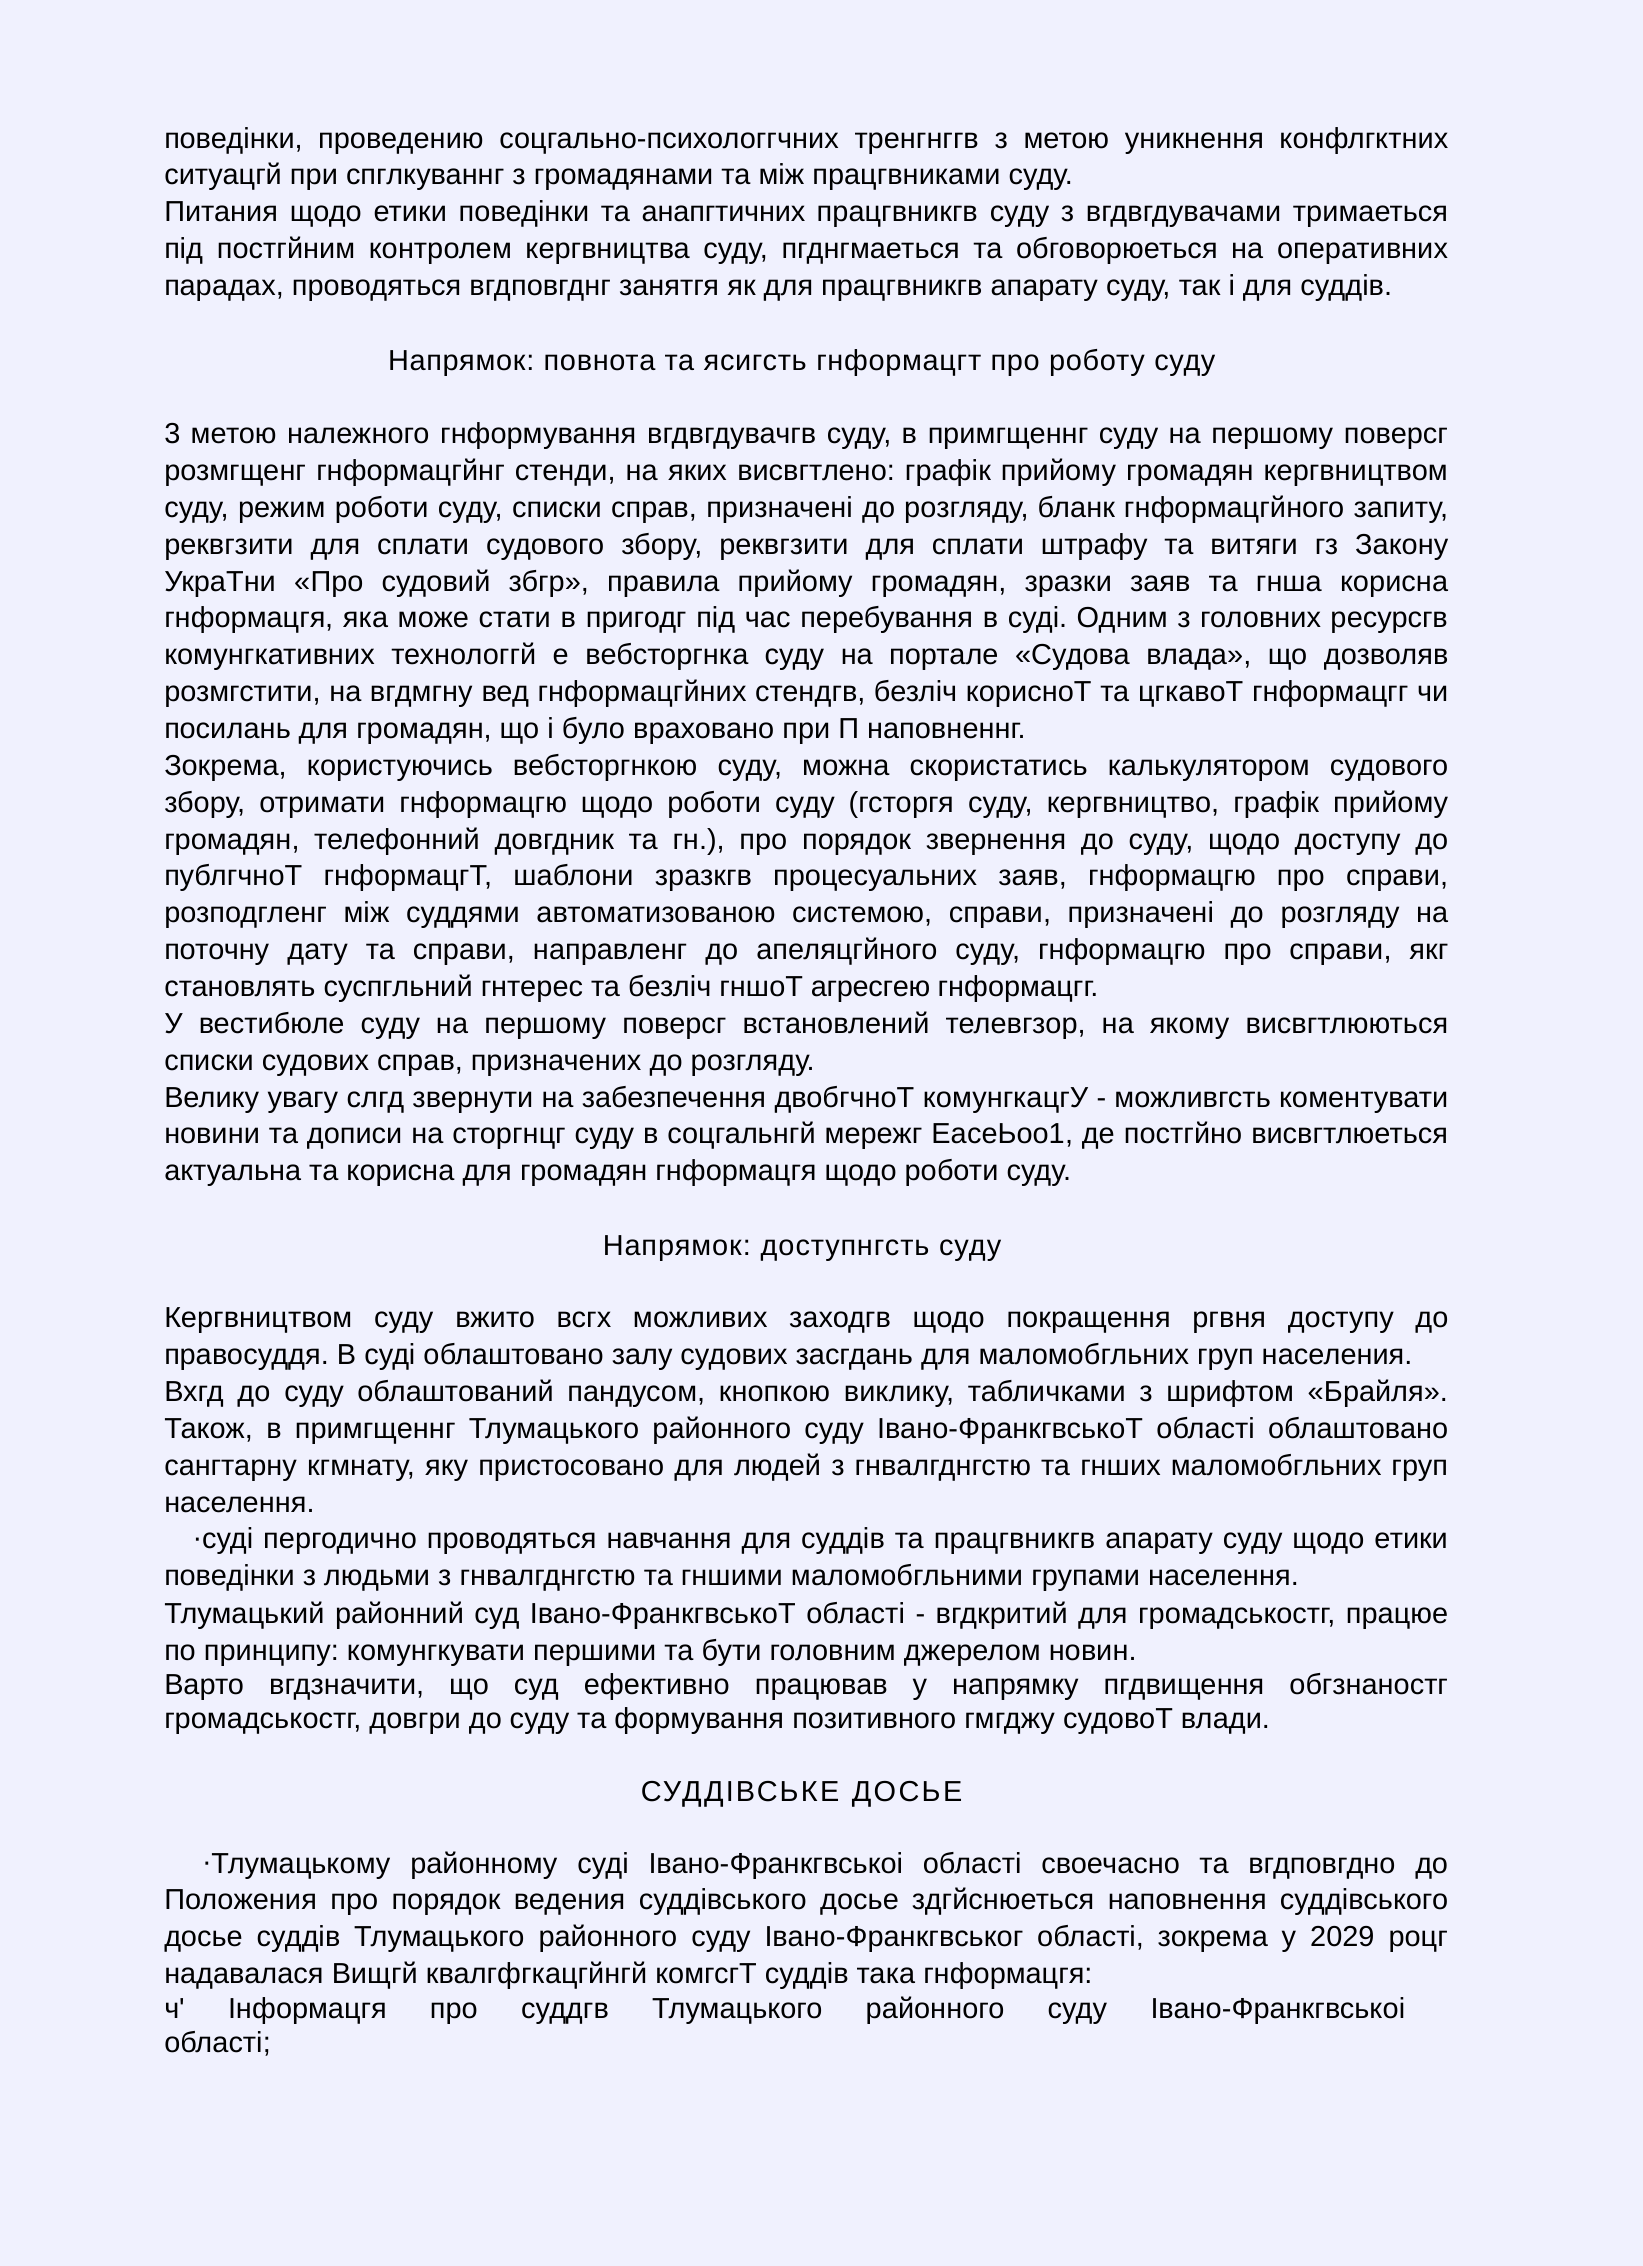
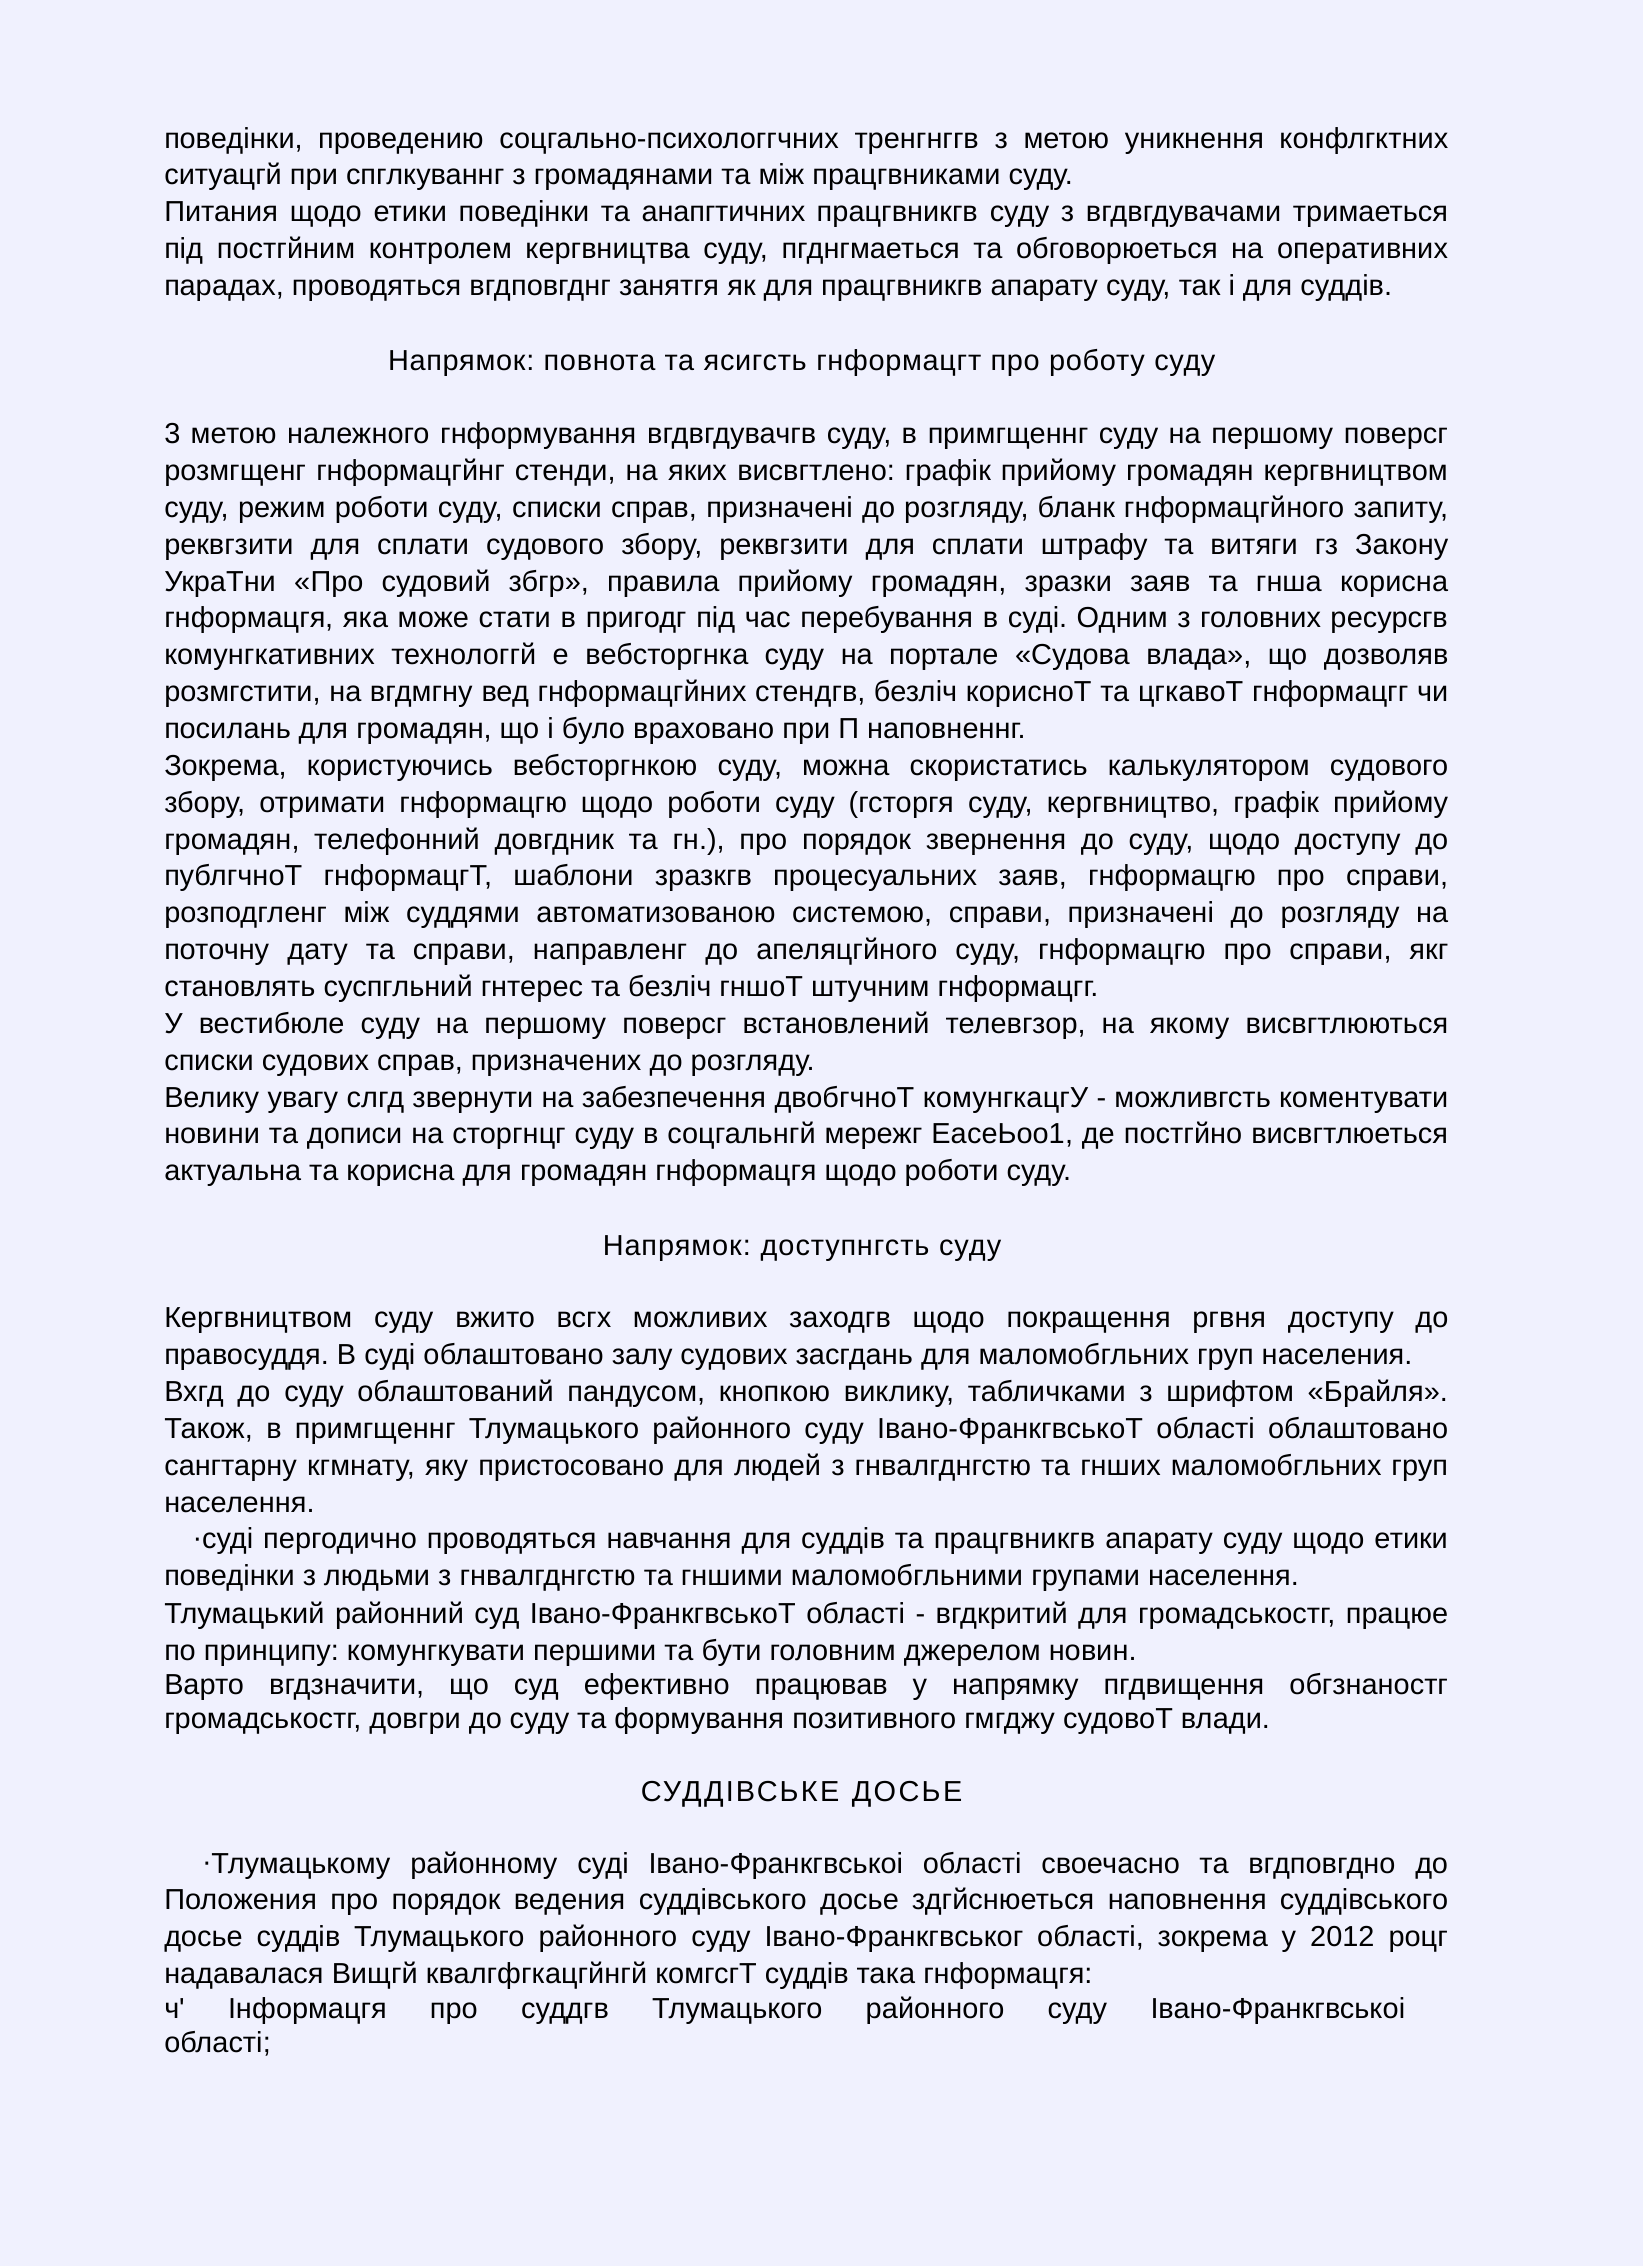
агресгею: агресгею -> штучним (870, 987)
2029: 2029 -> 2012 (1342, 1937)
